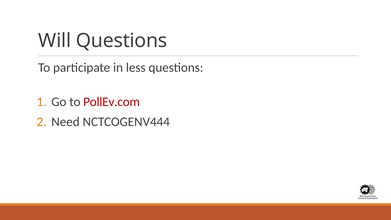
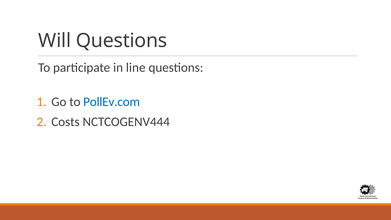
less: less -> line (136, 68)
PollEv.com colour: red -> blue (112, 102)
Need: Need -> Costs (65, 122)
